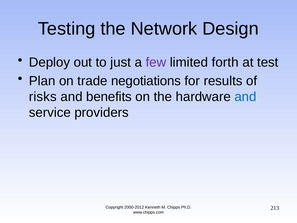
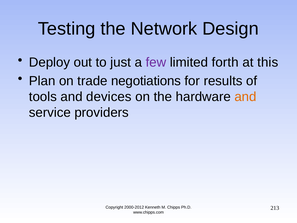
test: test -> this (268, 62)
risks: risks -> tools (43, 97)
benefits: benefits -> devices (109, 97)
and colour: blue -> orange (245, 97)
